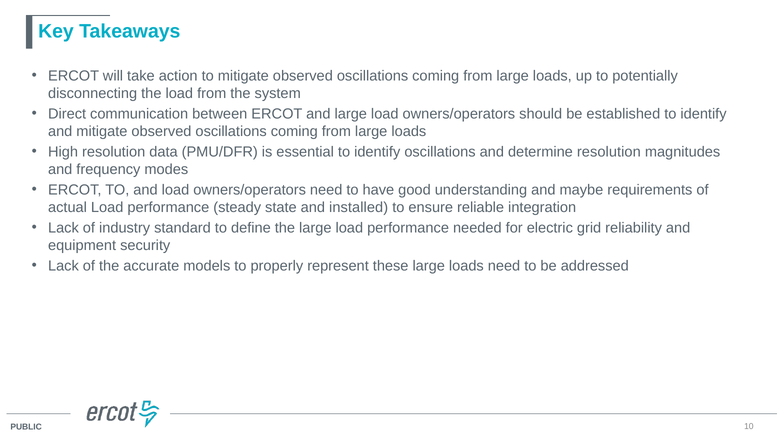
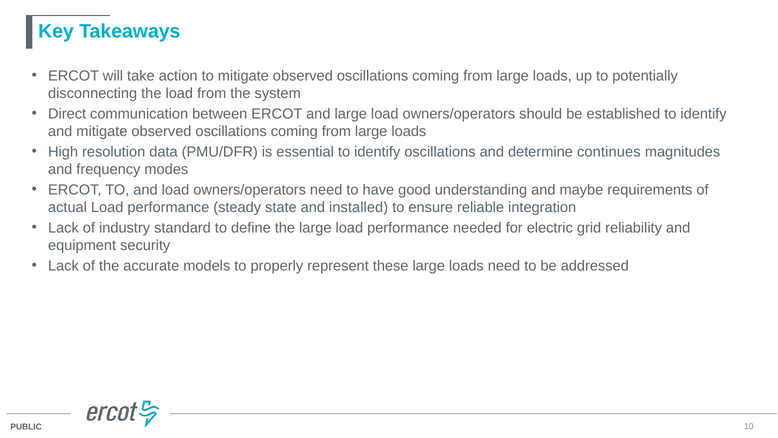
determine resolution: resolution -> continues (609, 152)
